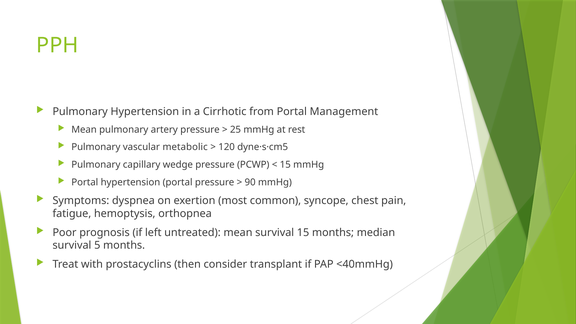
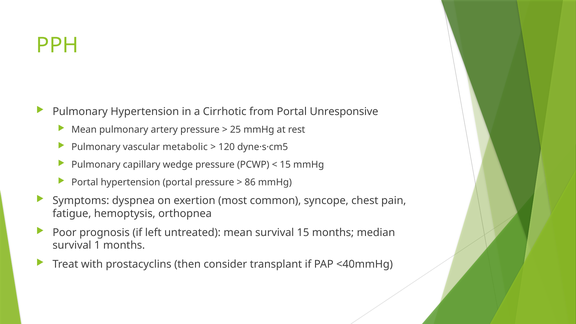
Management: Management -> Unresponsive (344, 111)
90: 90 -> 86 (250, 182)
5: 5 -> 1 (97, 245)
